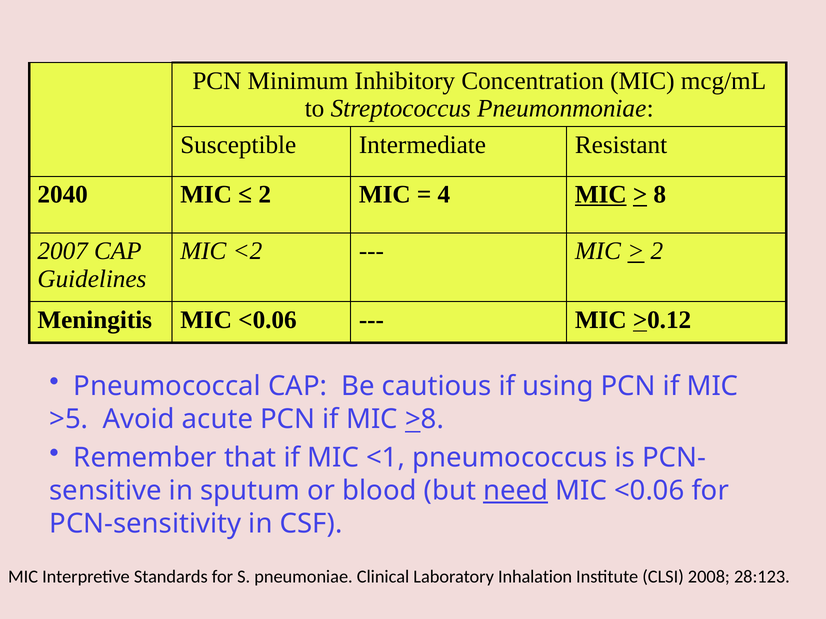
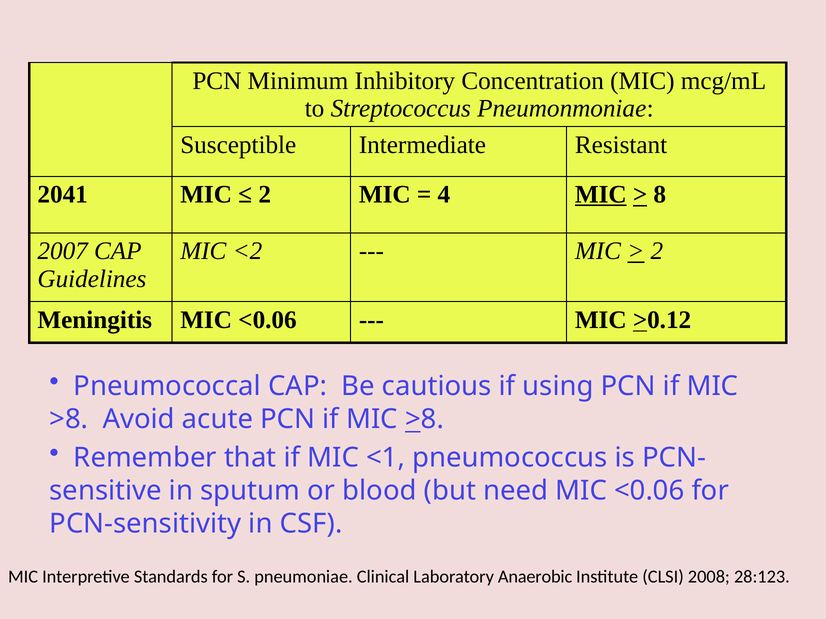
2040: 2040 -> 2041 (63, 195)
>5: >5 -> >8 (69, 420)
need underline: present -> none (516, 491)
Inhalation: Inhalation -> Anaerobic (535, 577)
